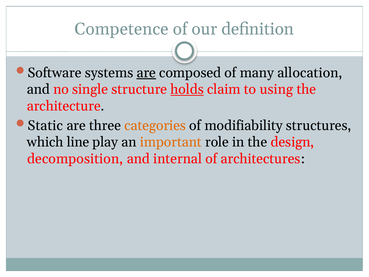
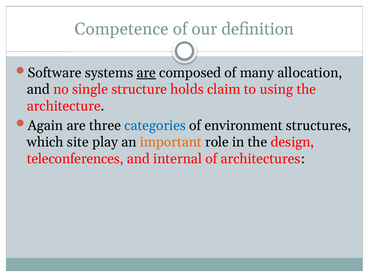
holds underline: present -> none (187, 89)
Static: Static -> Again (45, 125)
categories colour: orange -> blue (155, 125)
modifiability: modifiability -> environment (244, 125)
line: line -> site (78, 142)
decomposition: decomposition -> teleconferences (75, 159)
